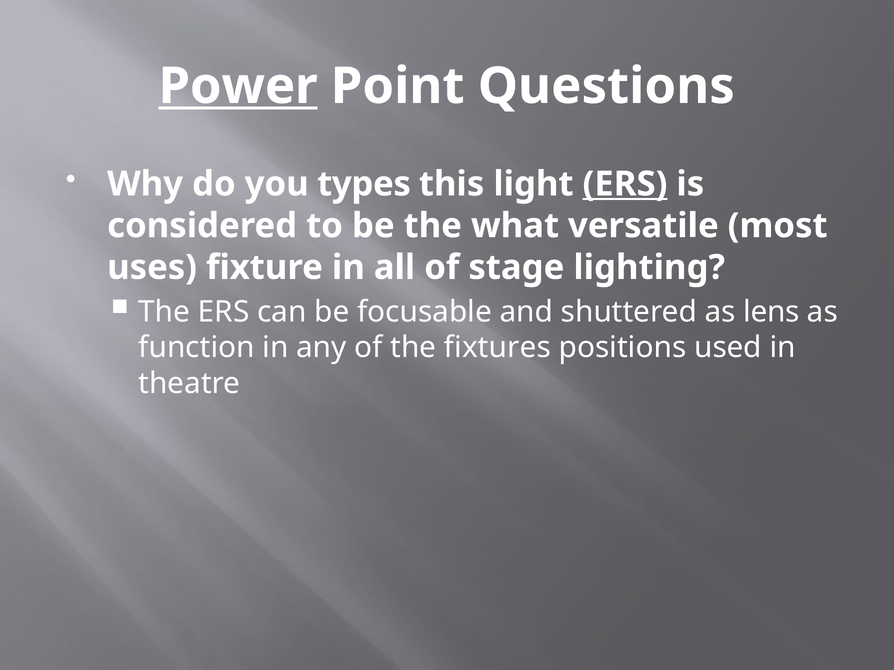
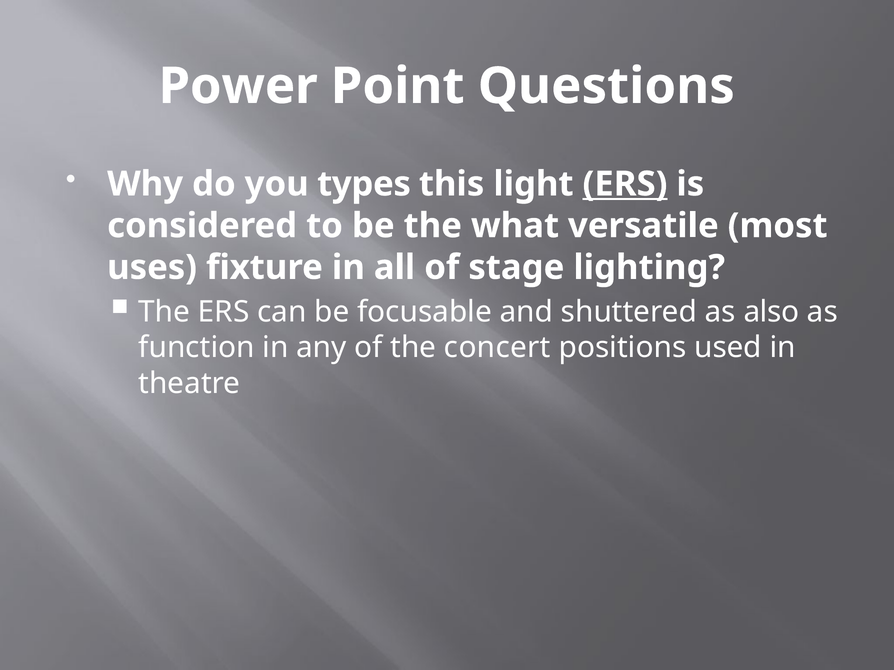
Power underline: present -> none (238, 86)
lens: lens -> also (771, 312)
fixtures: fixtures -> concert (497, 348)
